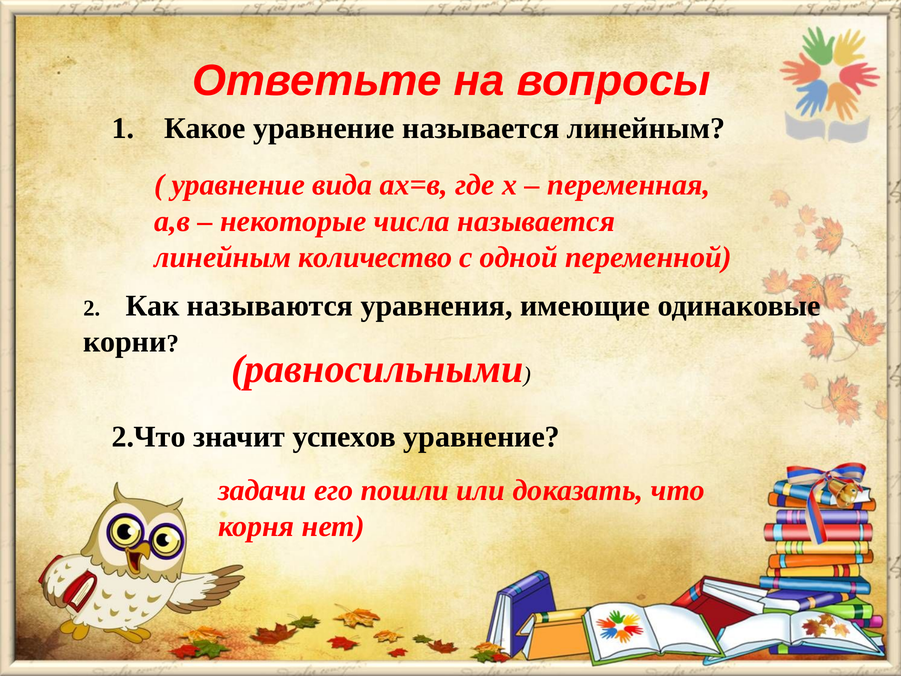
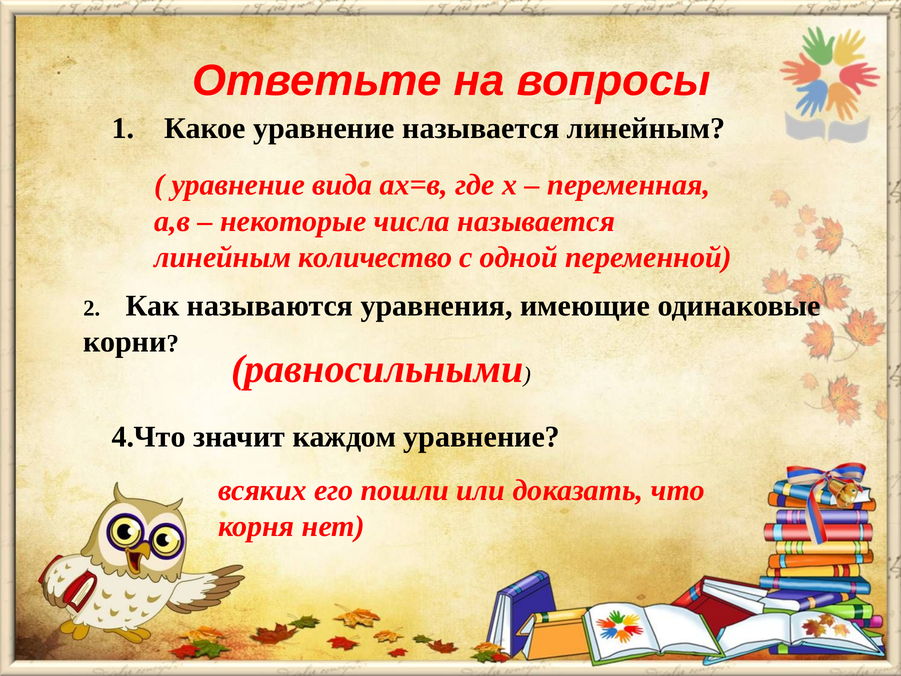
2.Что: 2.Что -> 4.Что (149, 437)
успехов: успехов -> каждом (344, 437)
задачи: задачи -> всяких (262, 490)
